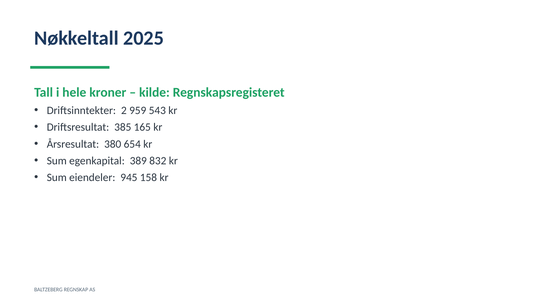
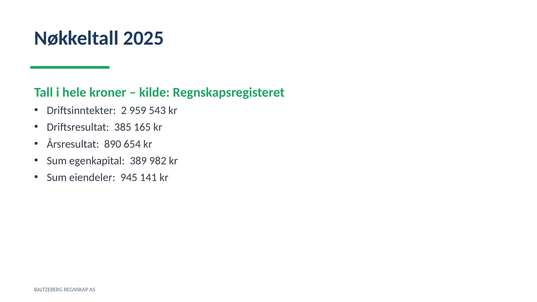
380: 380 -> 890 (113, 144)
832: 832 -> 982 (158, 161)
158: 158 -> 141 (148, 178)
